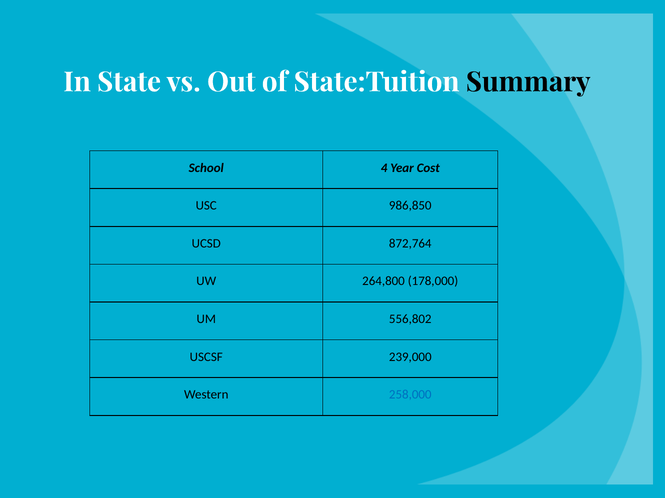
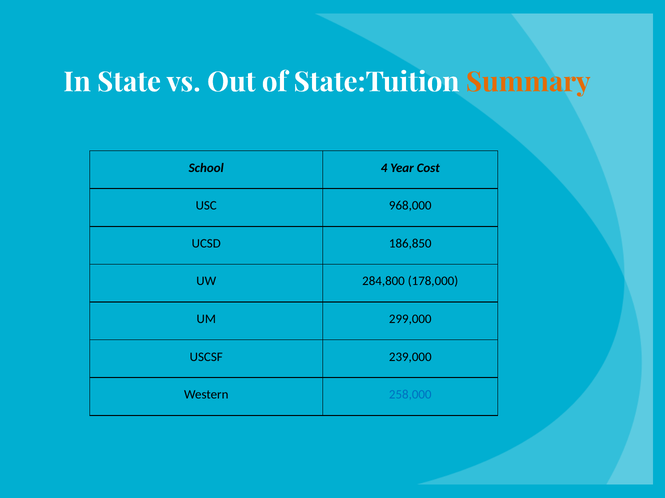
Summary colour: black -> orange (528, 82)
986,850: 986,850 -> 968,000 (410, 206)
872,764: 872,764 -> 186,850 (410, 244)
264,800: 264,800 -> 284,800 (384, 282)
556,802: 556,802 -> 299,000 (410, 319)
